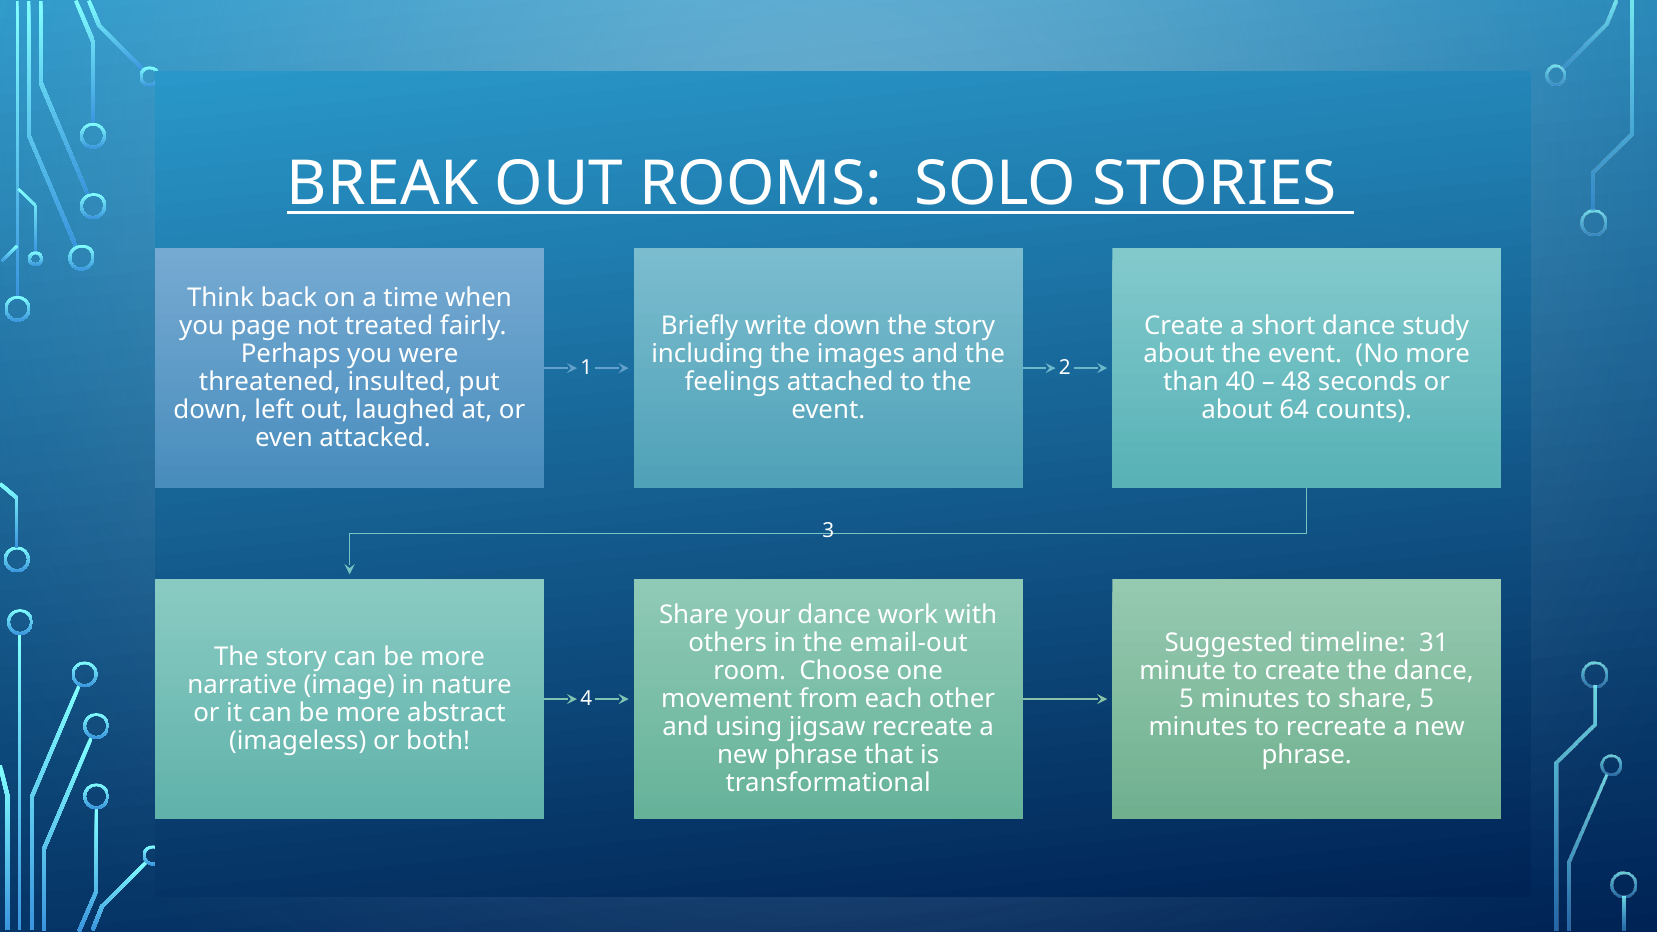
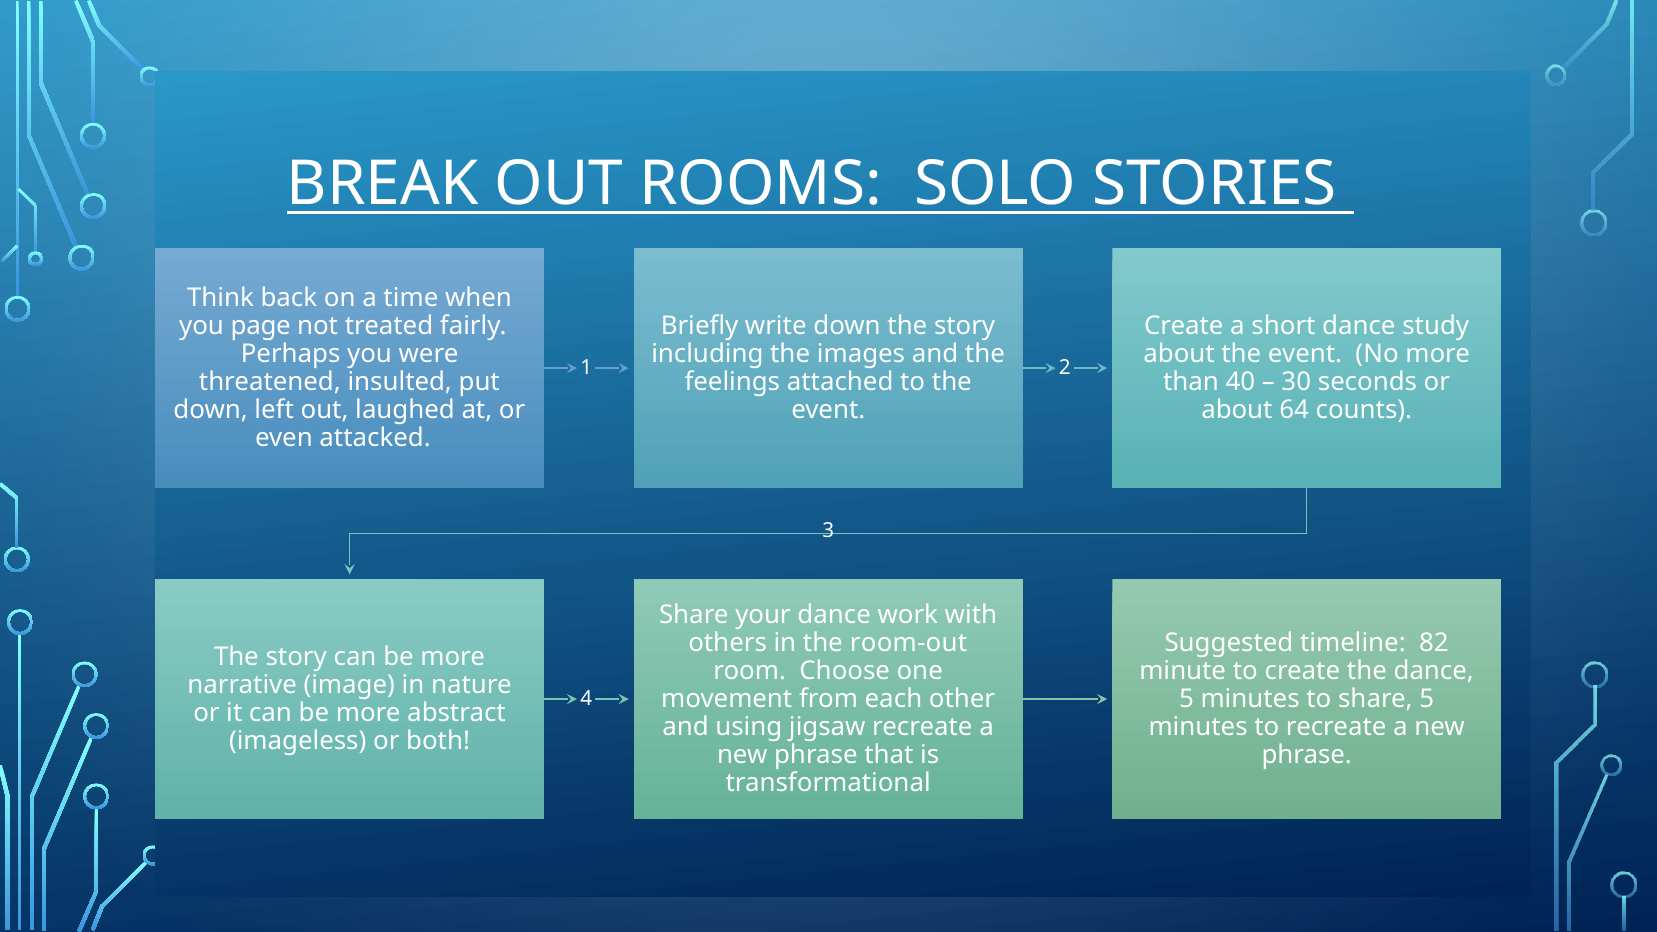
48: 48 -> 30 (1296, 382)
email-out: email-out -> room-out (909, 643)
31: 31 -> 82 (1434, 643)
